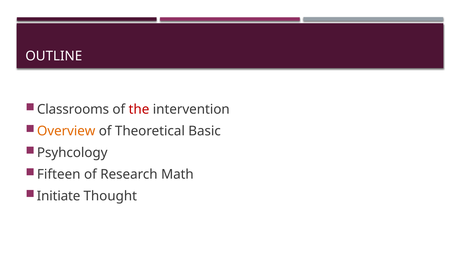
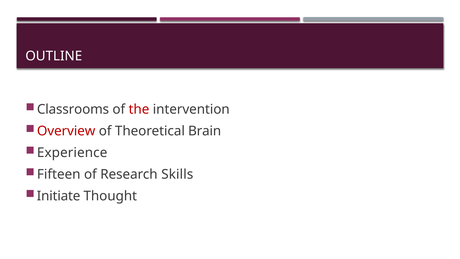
Overview colour: orange -> red (66, 131)
Basic: Basic -> Brain (205, 131)
Psyhcology: Psyhcology -> Experience (72, 153)
Math: Math -> Skills (177, 174)
